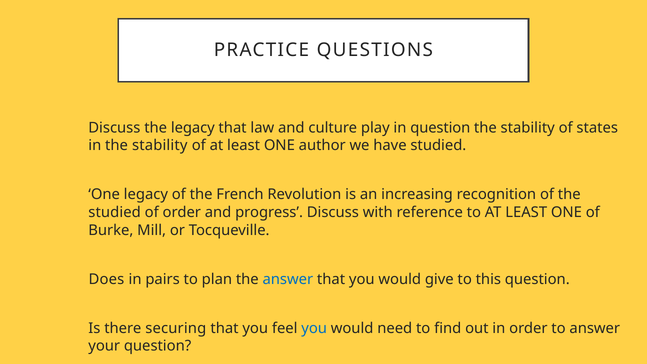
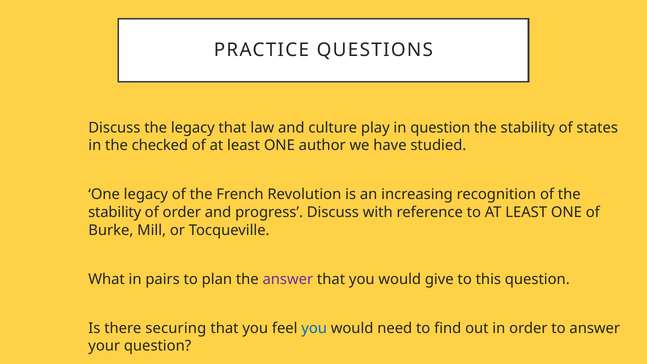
in the stability: stability -> checked (160, 145)
studied: studied -> stability (115, 212)
Does: Does -> What (107, 279)
answer colour: blue -> purple (288, 279)
